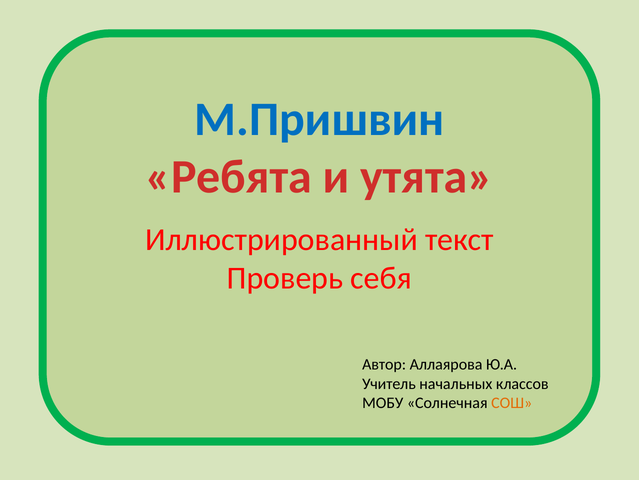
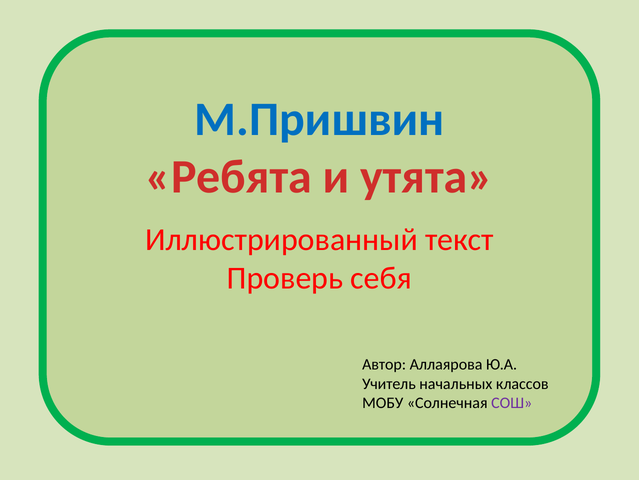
СОШ colour: orange -> purple (512, 402)
